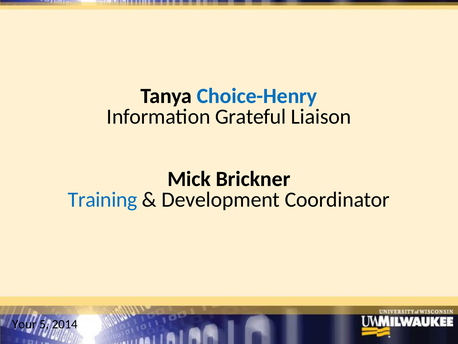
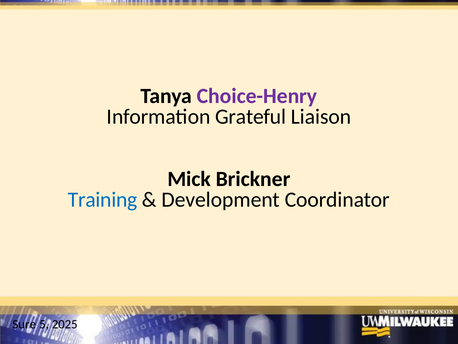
Choice-Henry colour: blue -> purple (257, 96)
Your: Your -> Sure (24, 324)
2014: 2014 -> 2025 (65, 324)
